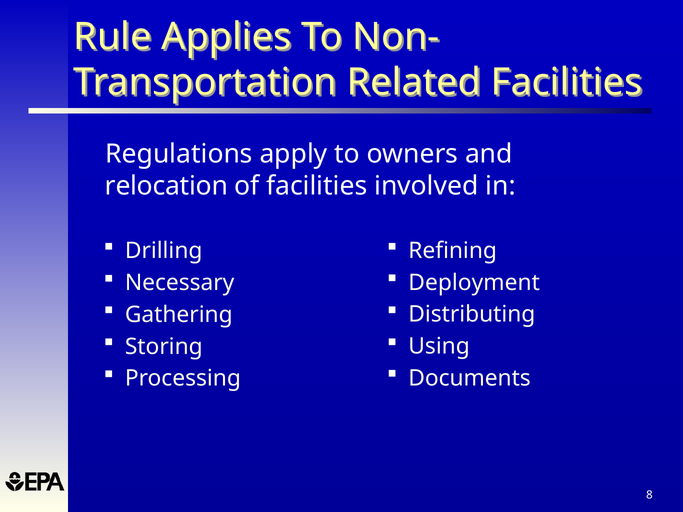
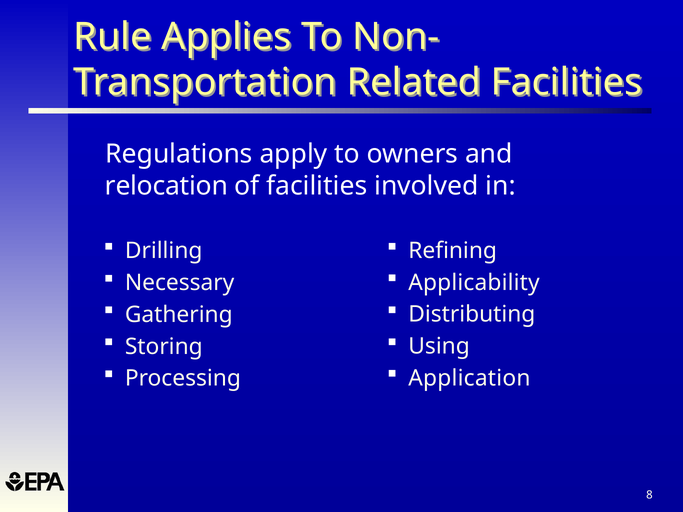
Deployment: Deployment -> Applicability (474, 283)
Documents: Documents -> Application (469, 378)
